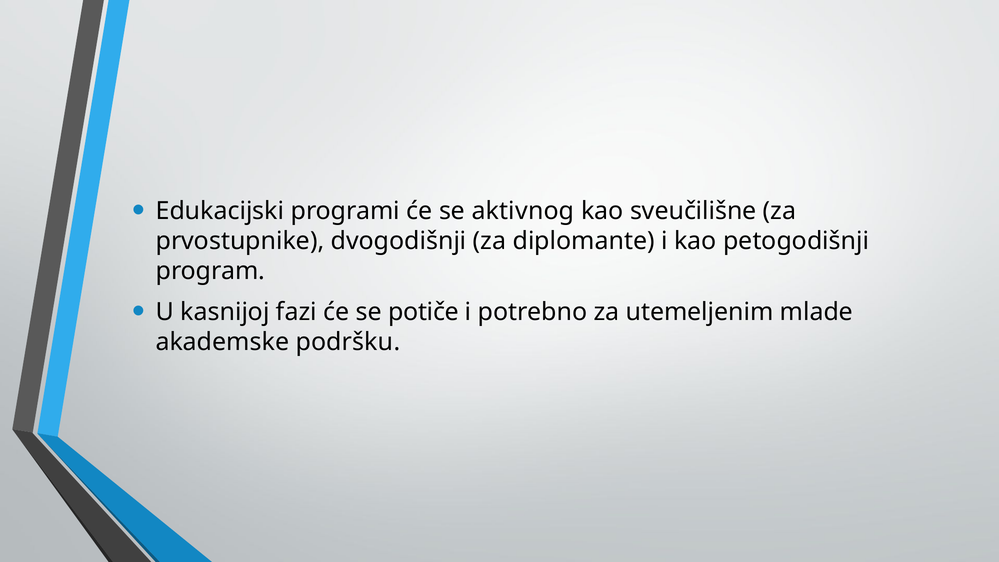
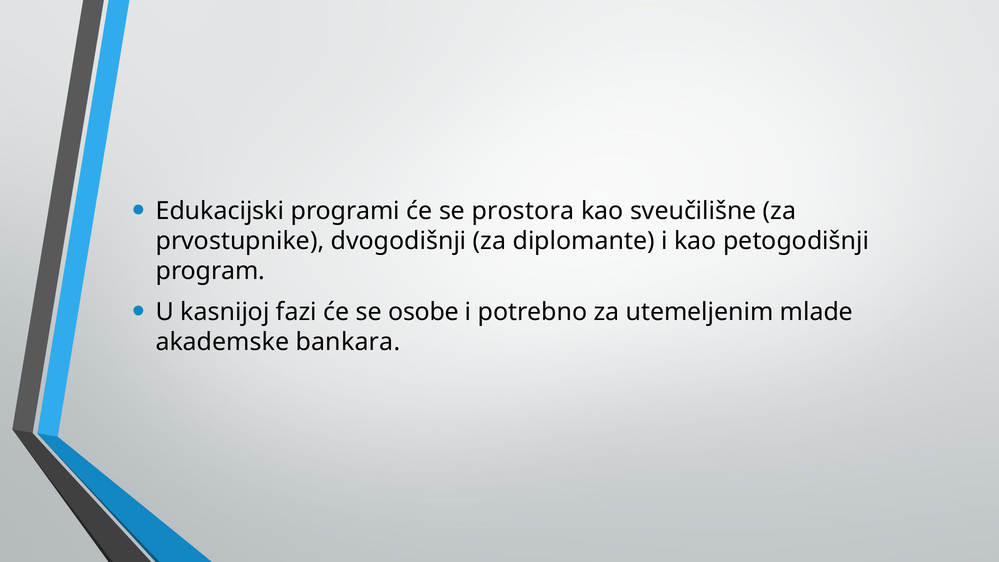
aktivnog: aktivnog -> prostora (523, 211)
potiče: potiče -> osobe (424, 312)
podršku: podršku -> bankara (348, 342)
